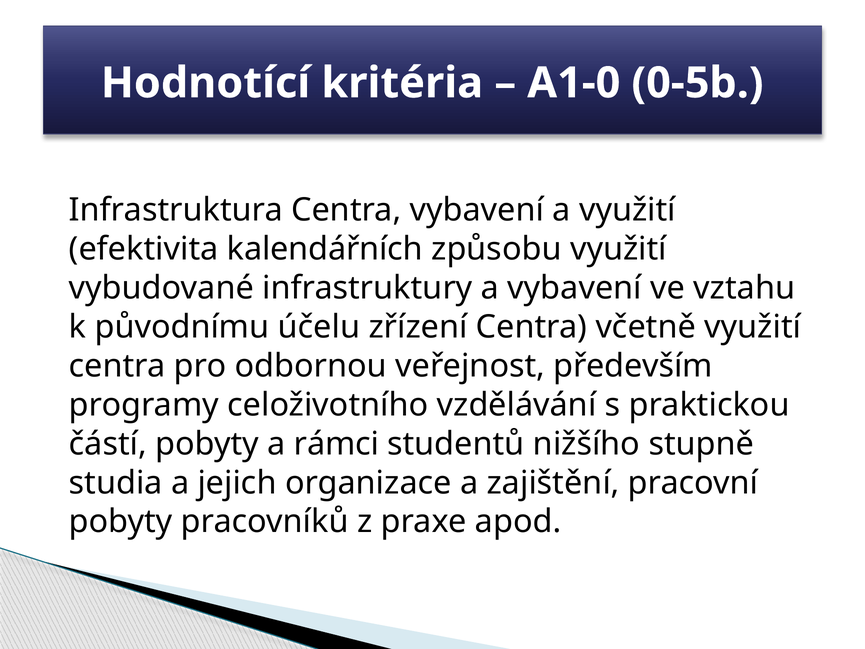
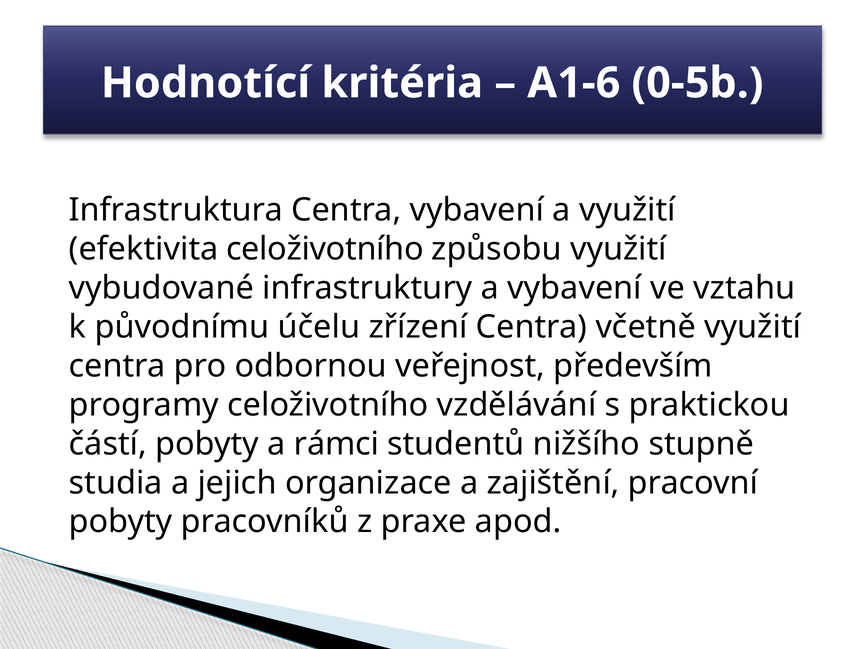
A1-0: A1-0 -> A1-6 (574, 83)
efektivita kalendářních: kalendářních -> celoživotního (325, 249)
